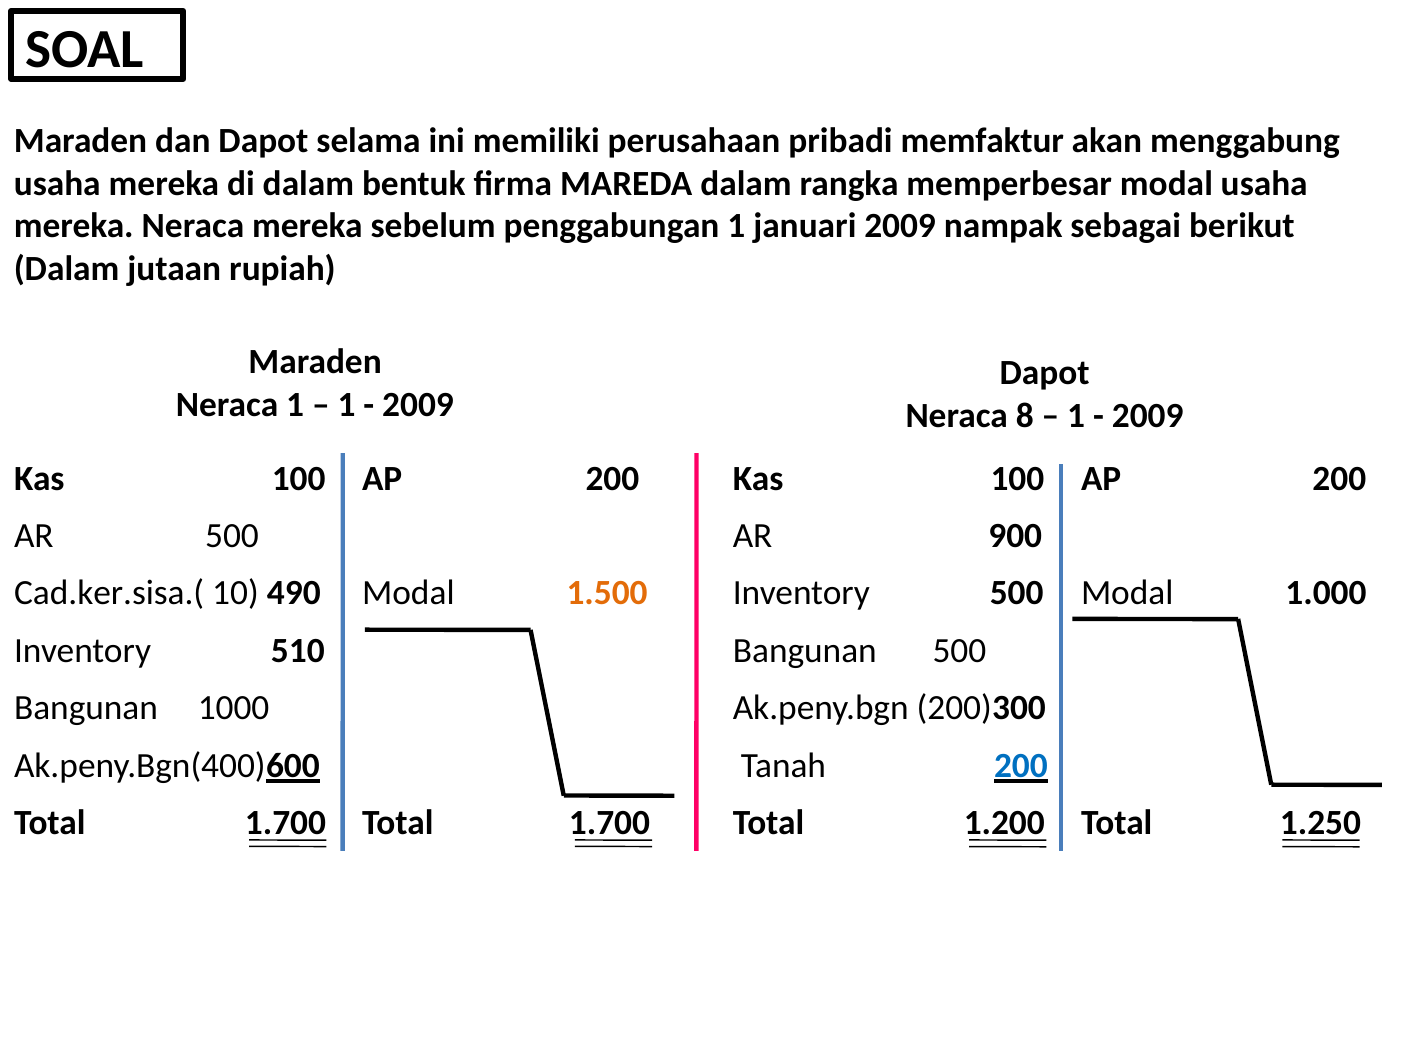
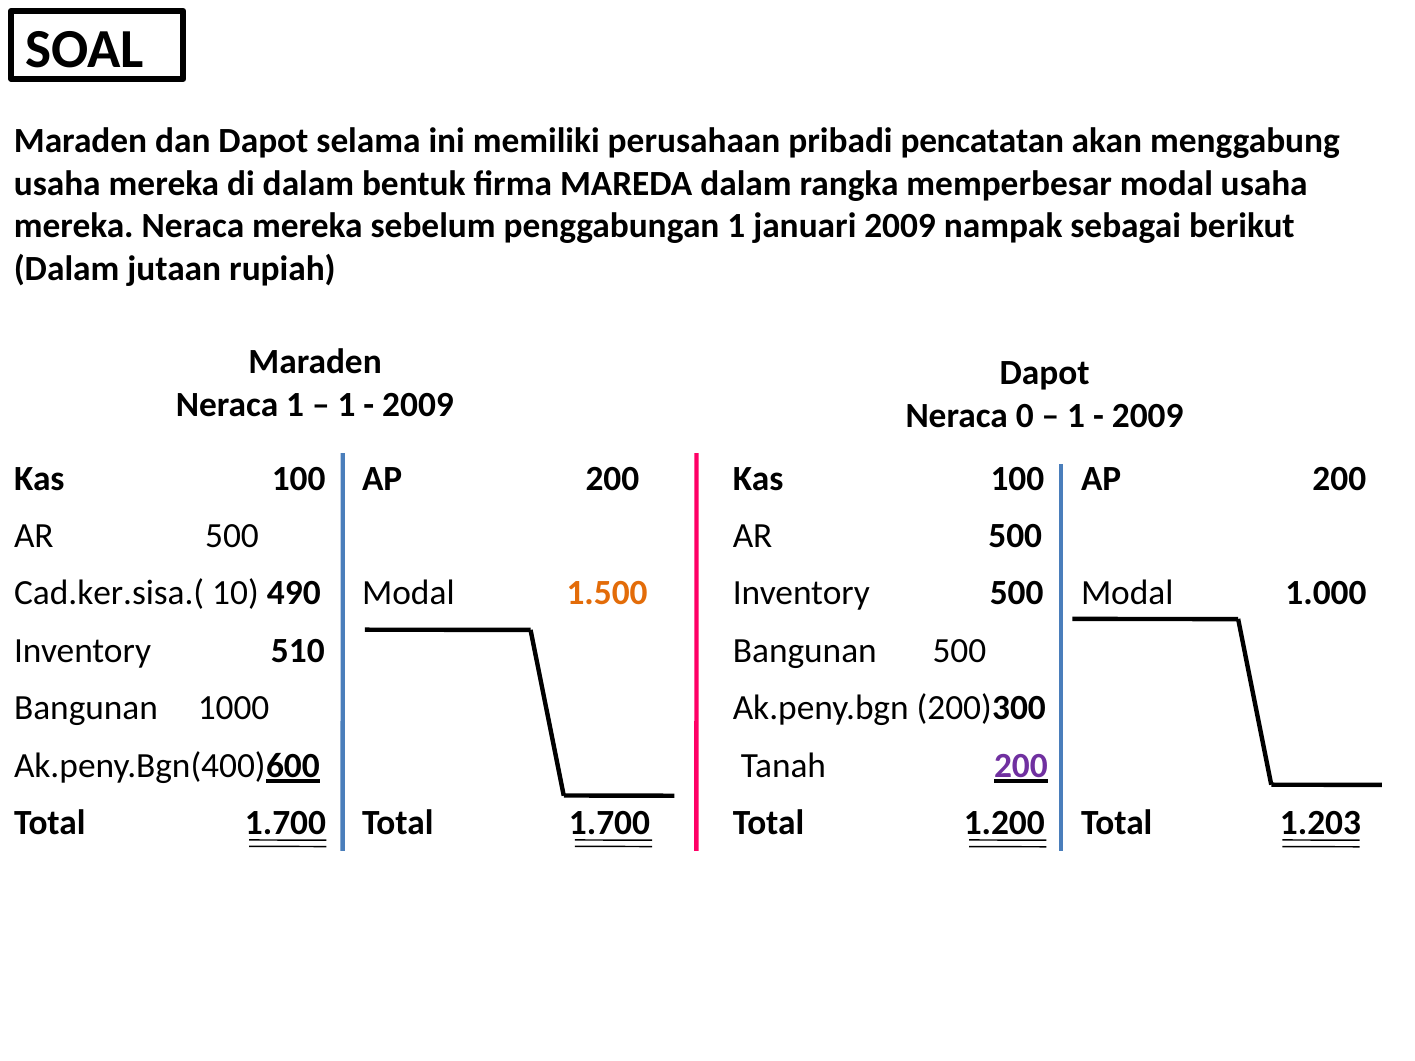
memfaktur: memfaktur -> pencatatan (982, 141)
8: 8 -> 0 (1025, 416)
900: 900 -> 500 (1015, 536)
200 colour: blue -> purple (1021, 766)
1.250: 1.250 -> 1.203 (1320, 823)
